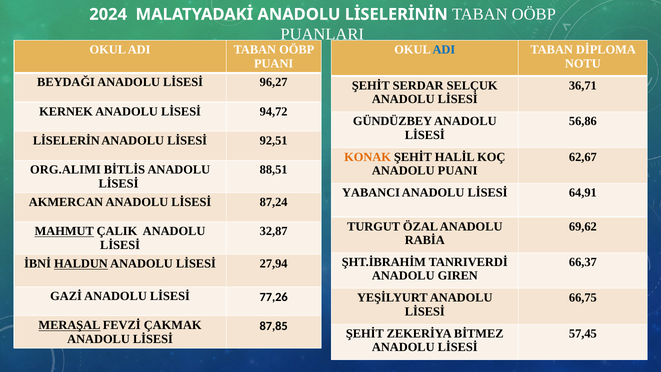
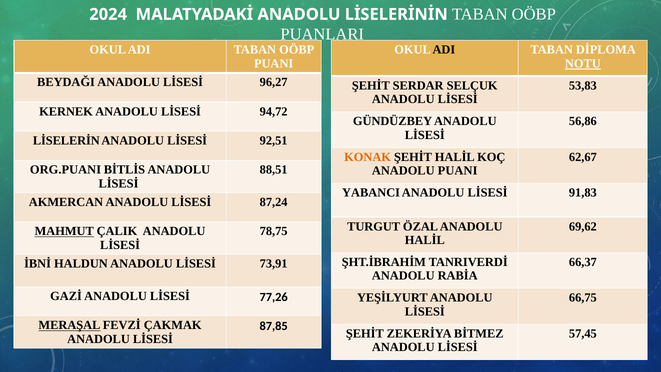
ADI colour: blue -> black (444, 50)
NOTU underline: none -> present (583, 64)
36,71: 36,71 -> 53,83 (583, 86)
ORG.ALIMI: ORG.ALIMI -> ORG.PUANI (66, 170)
64,91: 64,91 -> 91,83 (583, 193)
32,87: 32,87 -> 78,75 (274, 231)
RABİA: RABİA -> HALİL (425, 240)
HALDUN underline: present -> none (81, 264)
27,94: 27,94 -> 73,91 (274, 264)
GIREN: GIREN -> RABİA (458, 276)
